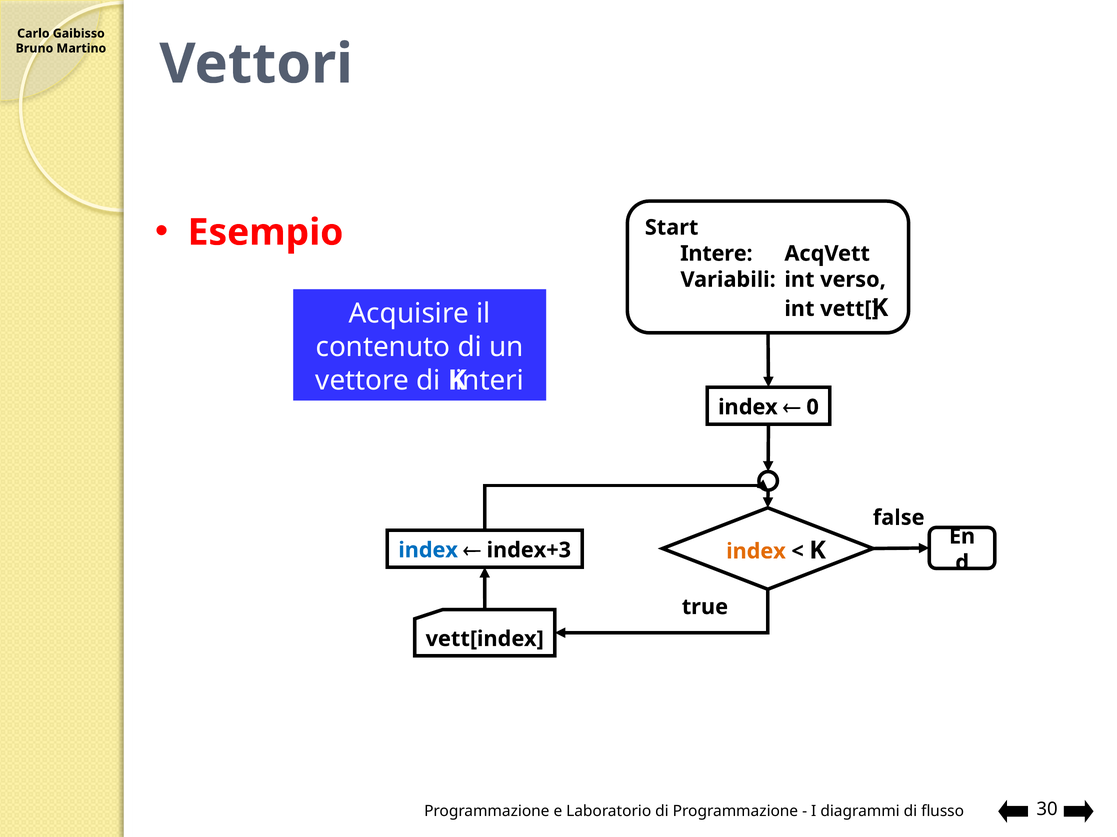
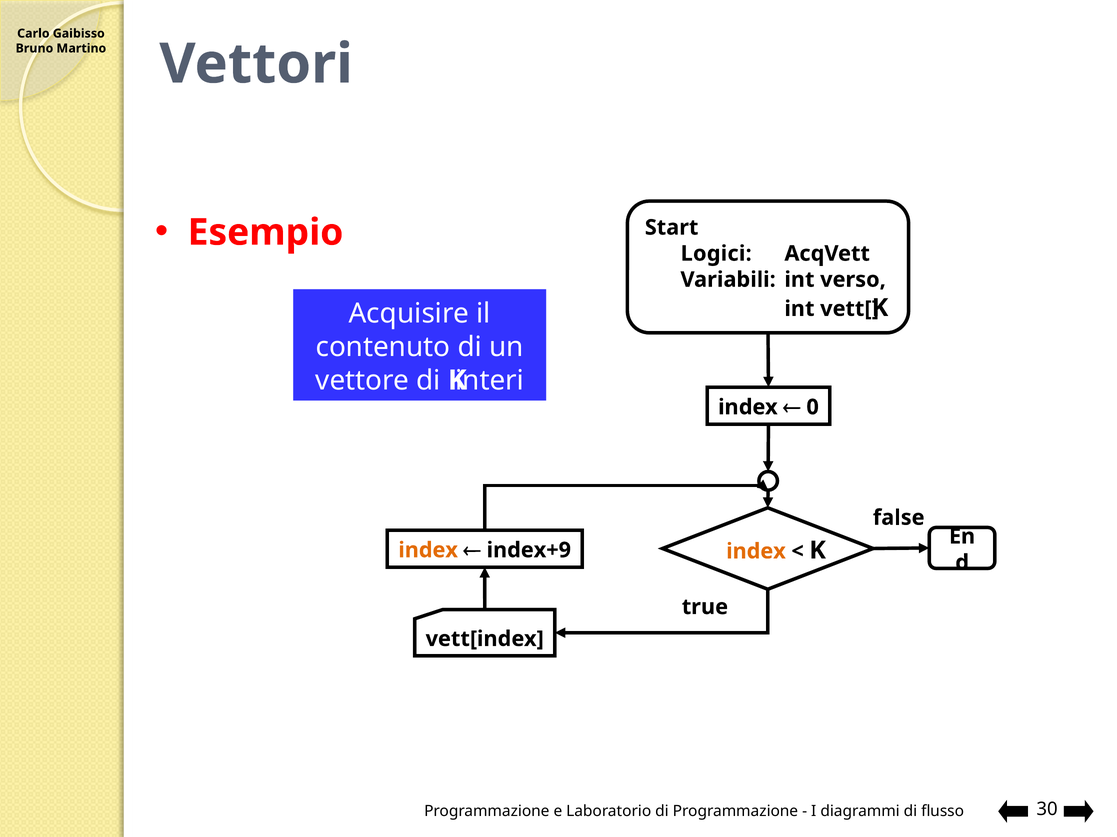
Intere: Intere -> Logici (716, 254)
index colour: blue -> orange (428, 551)
index+3: index+3 -> index+9 (529, 551)
